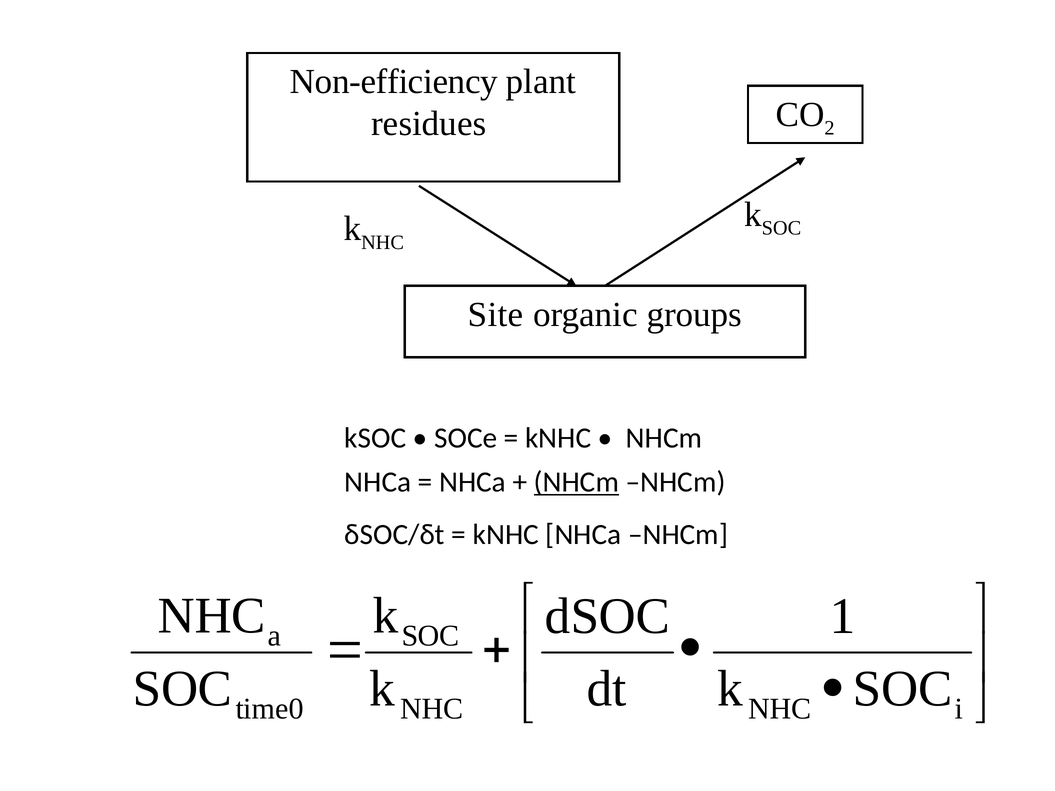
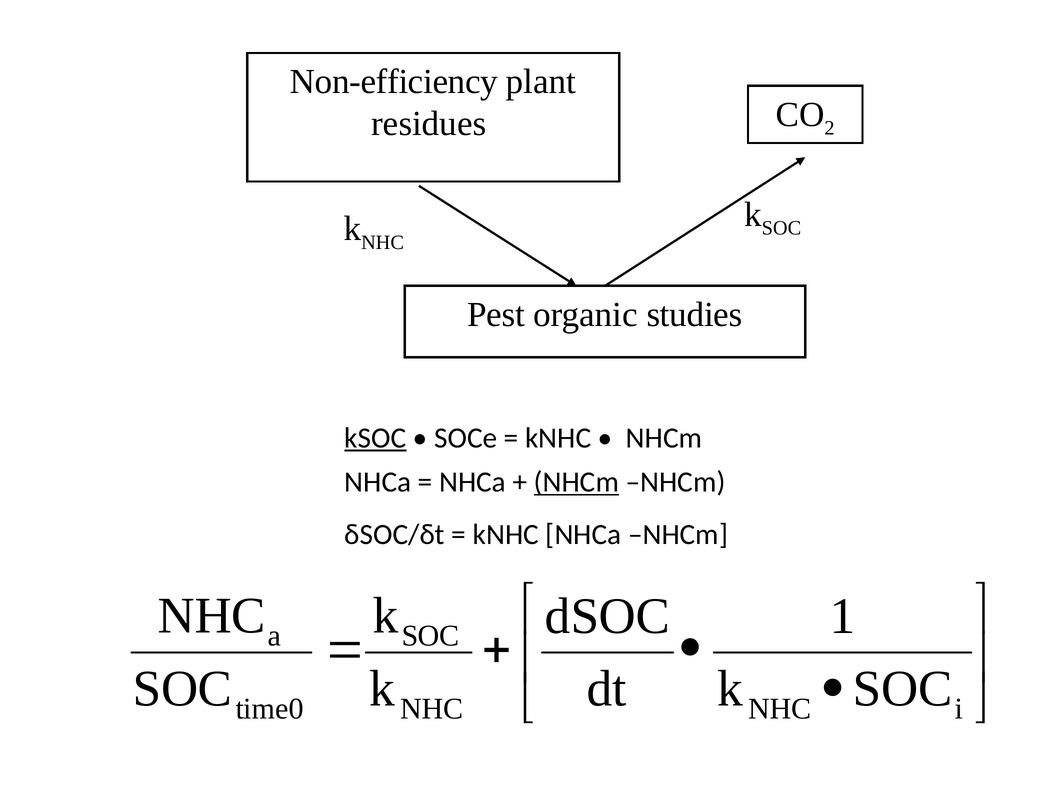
Site: Site -> Pest (496, 315)
groups: groups -> studies (695, 315)
kSOC underline: none -> present (375, 438)
